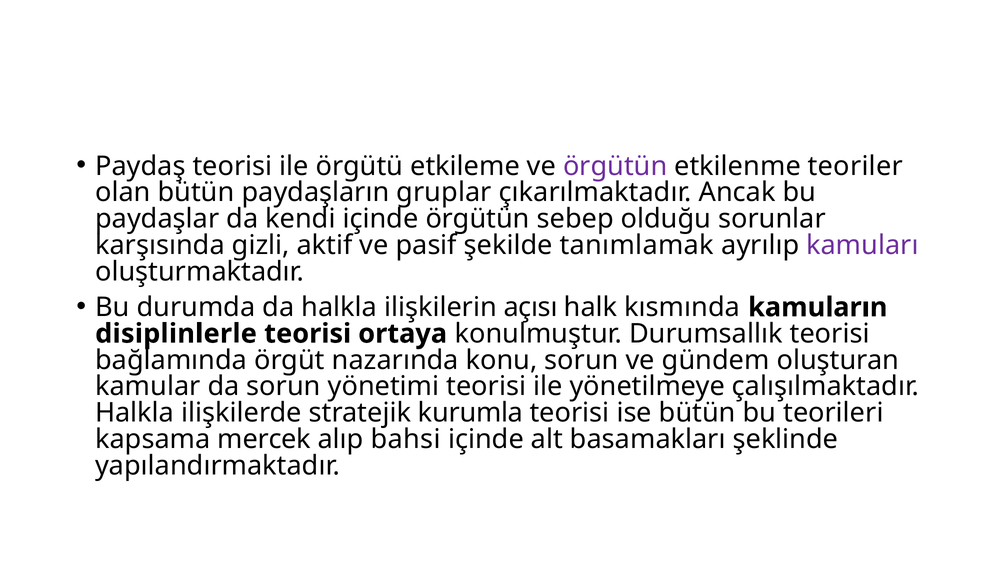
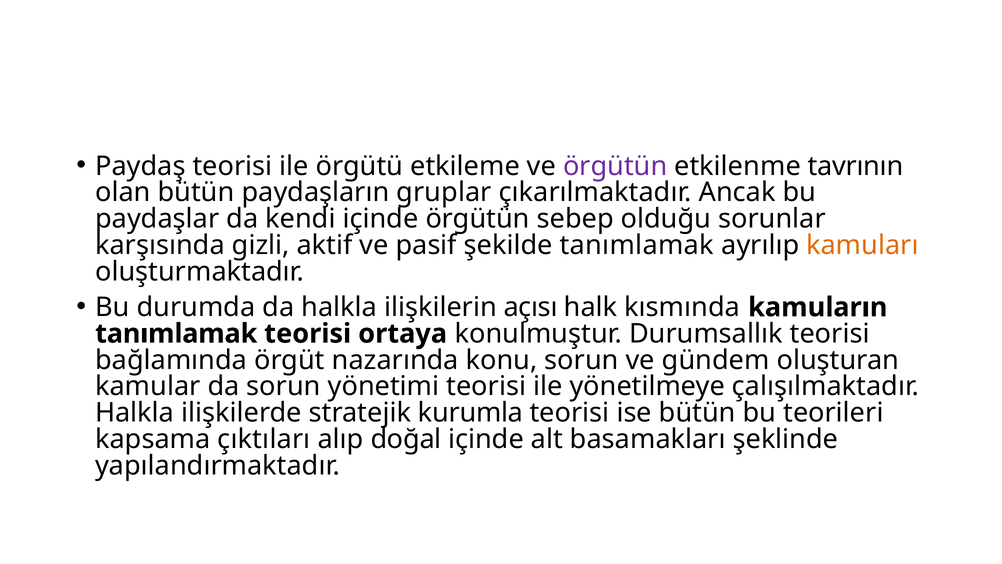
teoriler: teoriler -> tavrının (856, 166)
kamuları colour: purple -> orange (862, 245)
disiplinlerle: disiplinlerle -> tanımlamak (176, 333)
mercek: mercek -> çıktıları (264, 439)
bahsi: bahsi -> doğal (406, 439)
